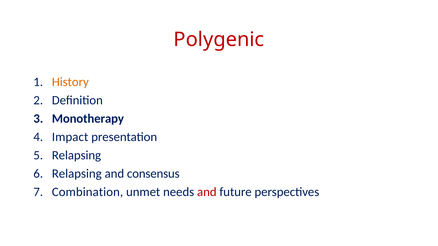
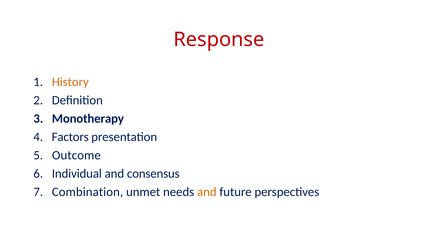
Polygenic: Polygenic -> Response (219, 40)
Impact: Impact -> Factors (70, 137)
Relapsing: Relapsing -> Outcome (76, 156)
Relapsing: Relapsing -> Individual (77, 174)
and colour: red -> orange (207, 192)
